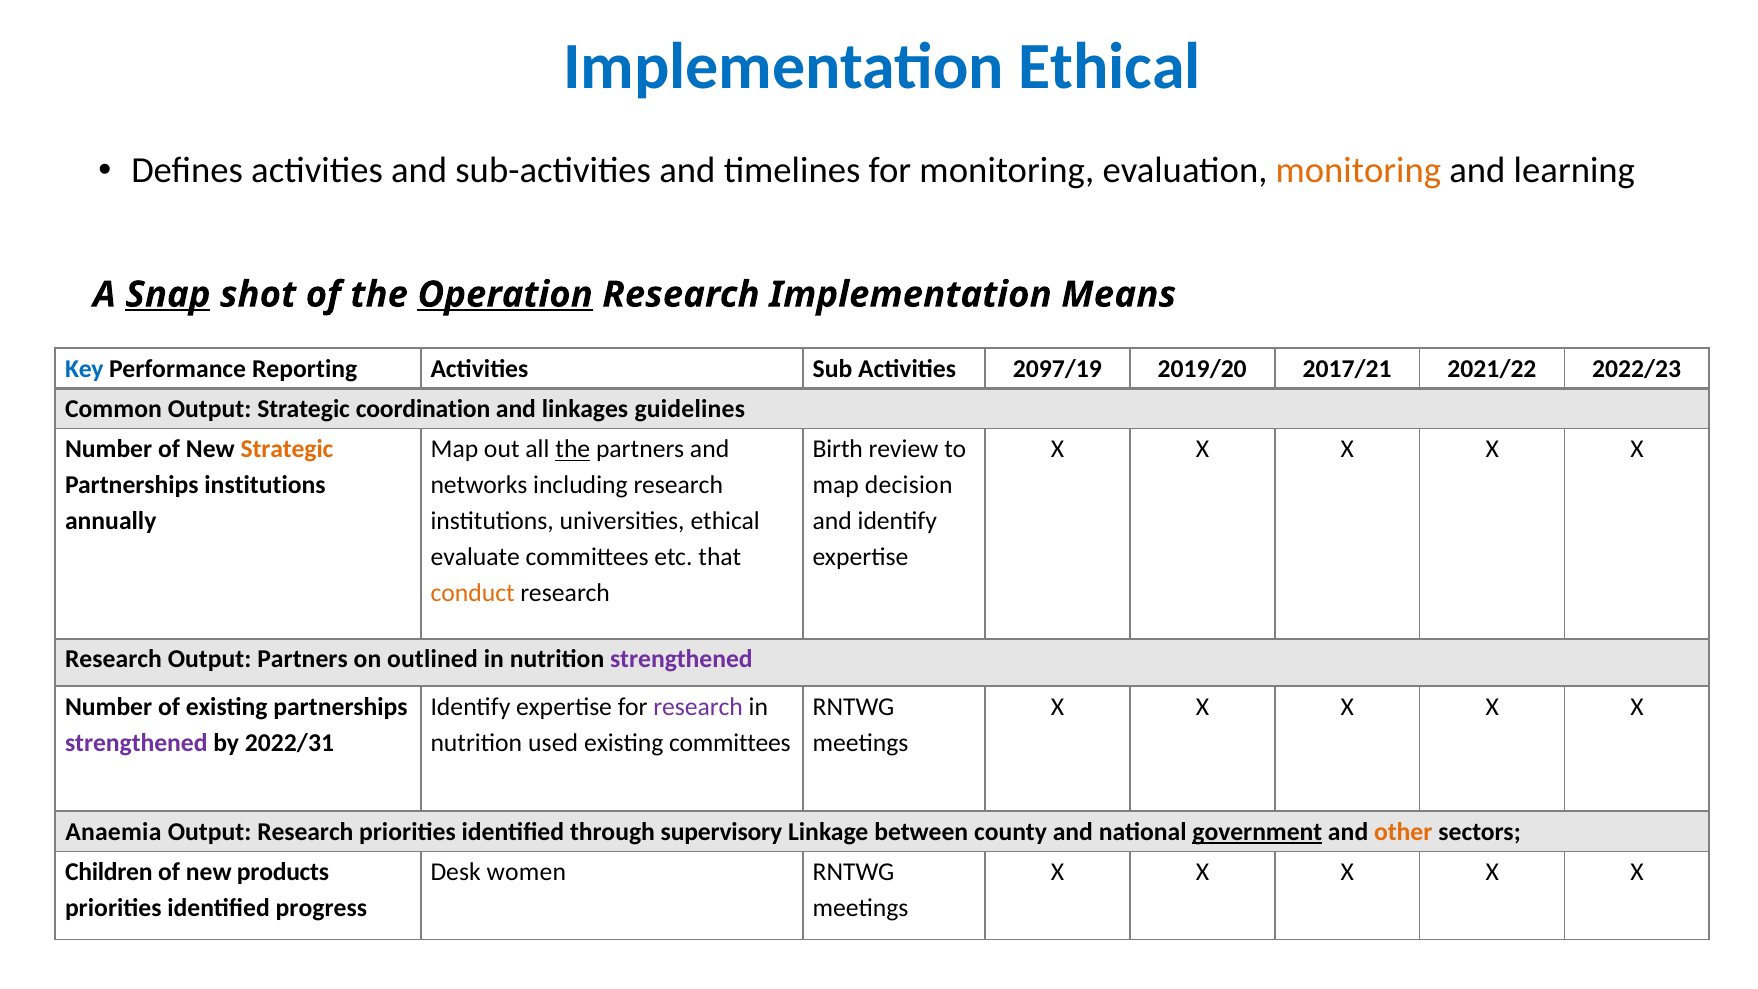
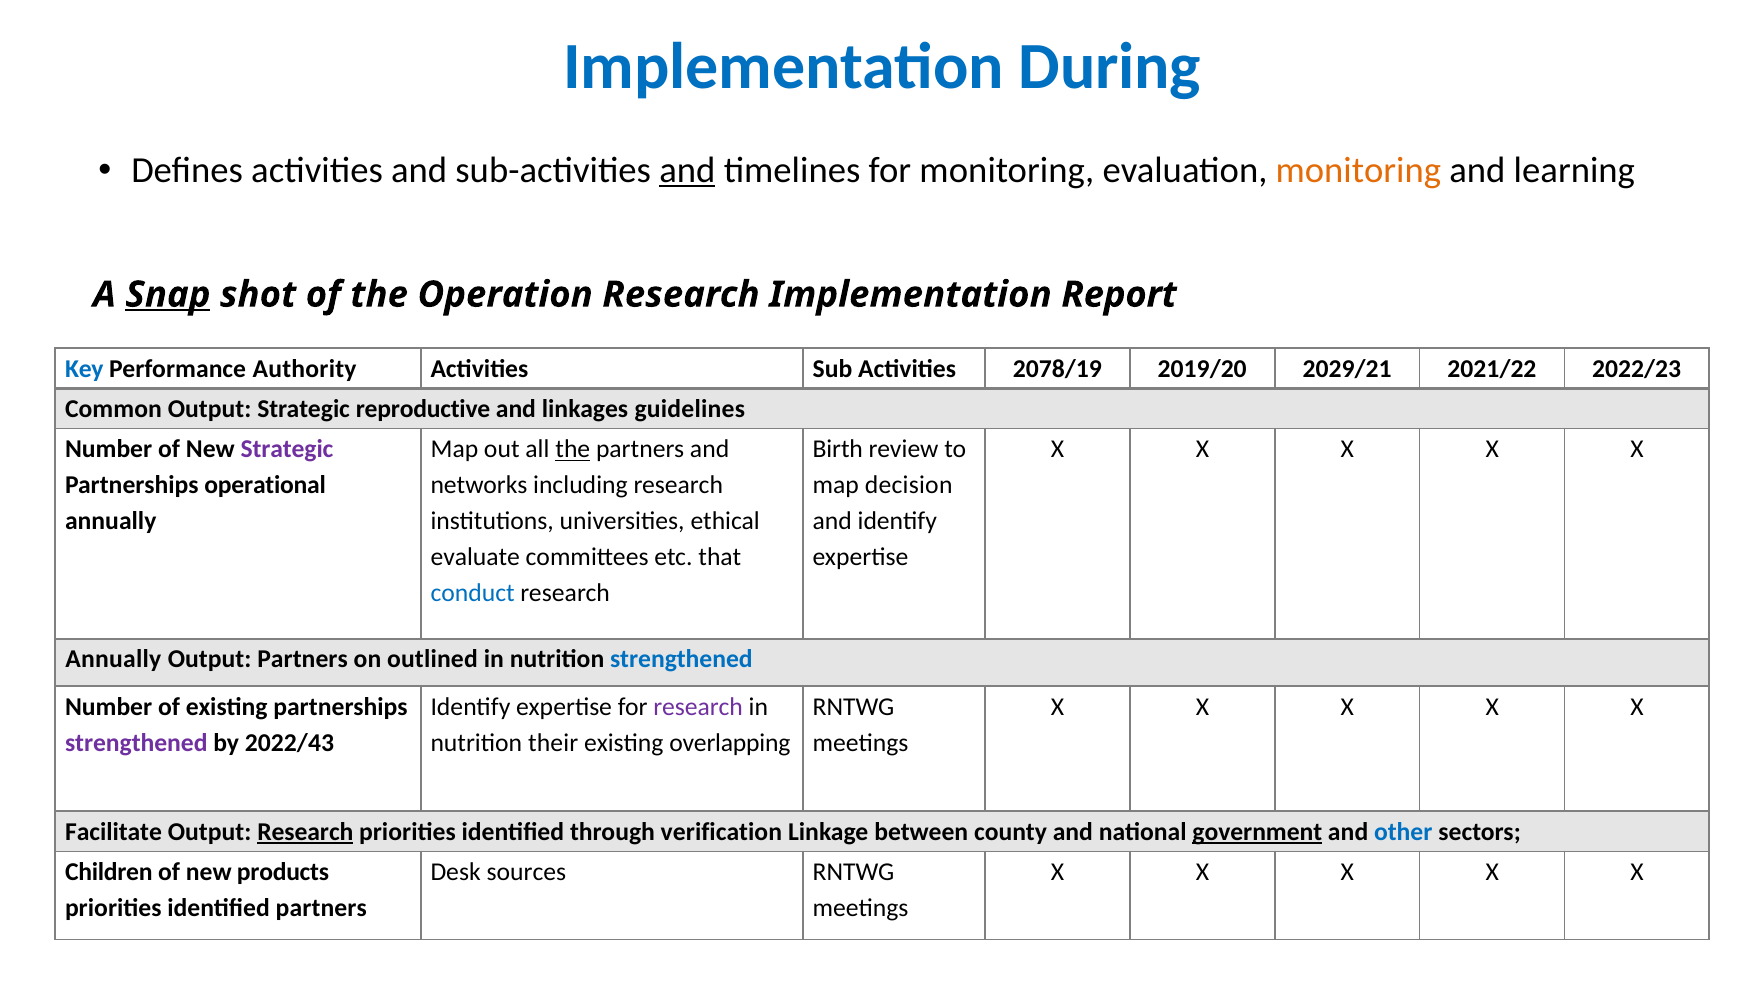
Implementation Ethical: Ethical -> During (1110, 67)
and underline: none -> present (687, 171)
Operation underline: present -> none (505, 295)
Means: Means -> Report (1119, 295)
Reporting: Reporting -> Authority (305, 369)
2097/19: 2097/19 -> 2078/19 (1057, 369)
2017/21: 2017/21 -> 2029/21 (1347, 369)
coordination: coordination -> reproductive (423, 409)
Strategic colour: orange -> purple (287, 449)
Partnerships institutions: institutions -> operational (265, 485)
conduct colour: orange -> blue (473, 593)
Research: Research -> Annually (113, 659)
strengthened colour: purple -> blue (681, 659)
2022/31: 2022/31 -> 2022/43 (289, 742)
used: used -> their (553, 742)
existing committees: committees -> overlapping (730, 742)
Anaemia: Anaemia -> Facilitate (114, 832)
Research underline: none -> present (305, 832)
supervisory: supervisory -> verification (721, 832)
other colour: orange -> blue (1403, 832)
women: women -> sources (526, 872)
identified progress: progress -> partners (321, 908)
